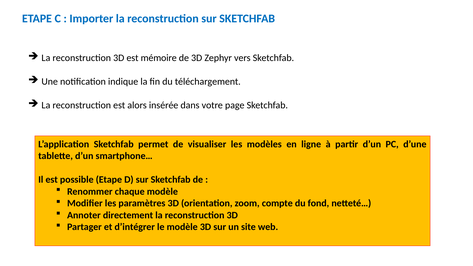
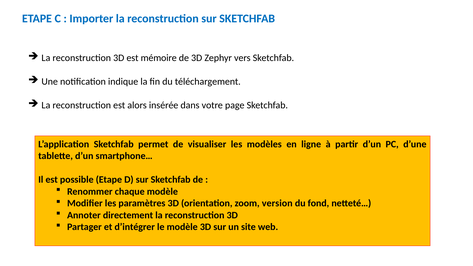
compte: compte -> version (277, 203)
